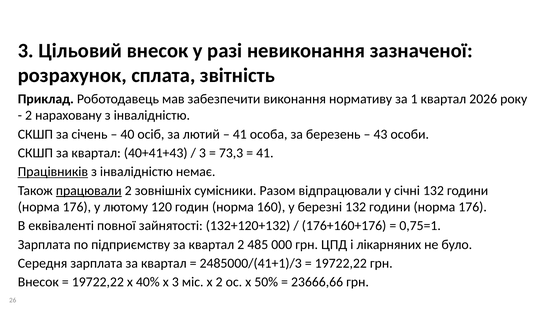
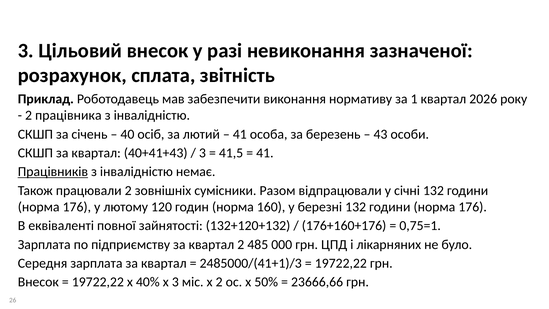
нараховану: нараховану -> працівника (68, 115)
73,3: 73,3 -> 41,5 (231, 153)
працювали underline: present -> none (89, 190)
